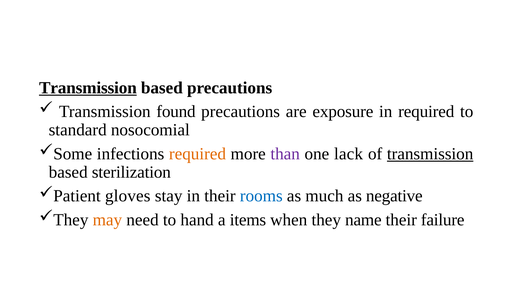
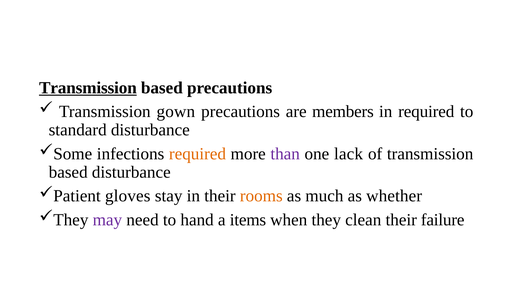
found: found -> gown (176, 112)
exposure: exposure -> members (343, 112)
standard nosocomial: nosocomial -> disturbance (150, 130)
transmission underline: present -> none (430, 154)
based sterilization: sterilization -> disturbance (131, 172)
rooms colour: blue -> orange (261, 196)
negative: negative -> whether (394, 196)
may colour: orange -> purple (107, 220)
name: name -> clean (363, 220)
